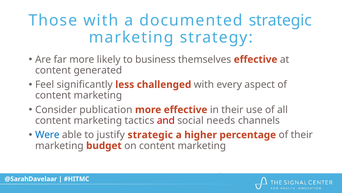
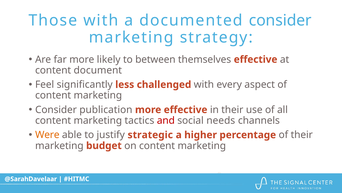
documented strategic: strategic -> consider (280, 20)
business: business -> between (155, 59)
generated: generated -> document (98, 70)
Were colour: blue -> orange (47, 134)
